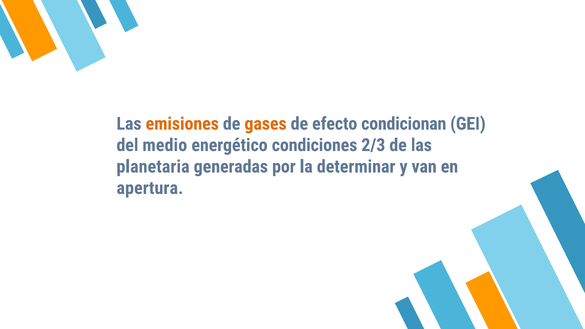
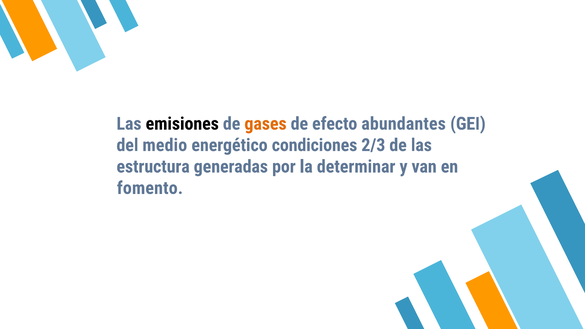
emisiones colour: orange -> black (182, 124)
condicionan: condicionan -> abundantes (404, 124)
planetaria: planetaria -> estructura (153, 167)
apertura: apertura -> fomento (150, 188)
